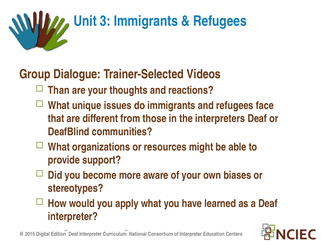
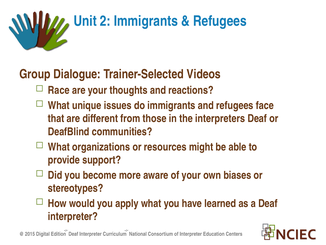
3: 3 -> 2 (105, 21)
Than: Than -> Race (59, 90)
